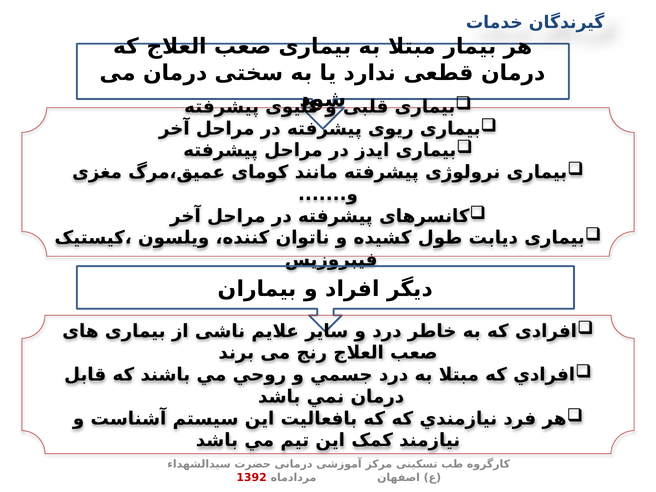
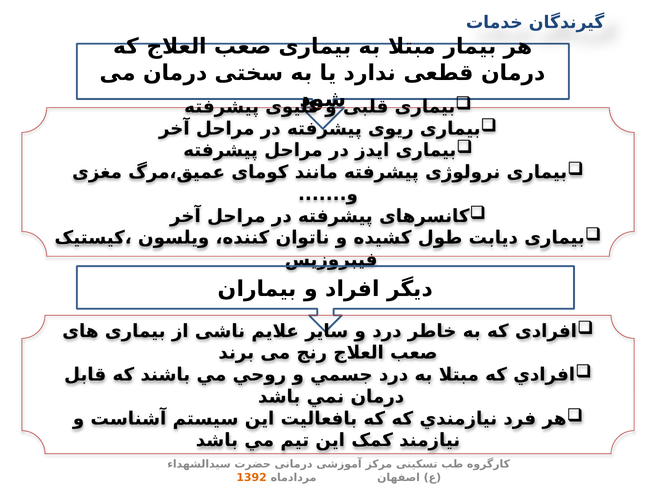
1392 colour: red -> orange (252, 477)
